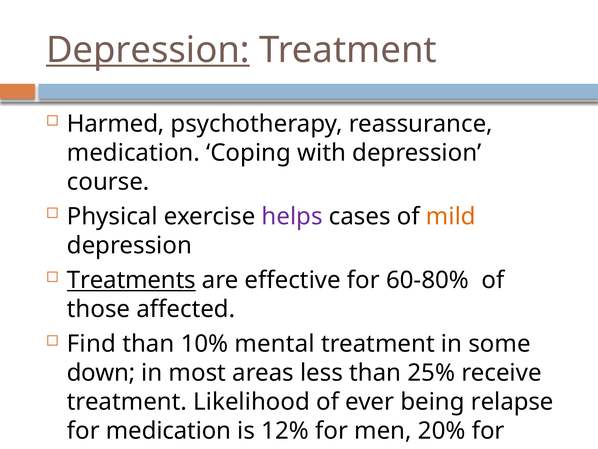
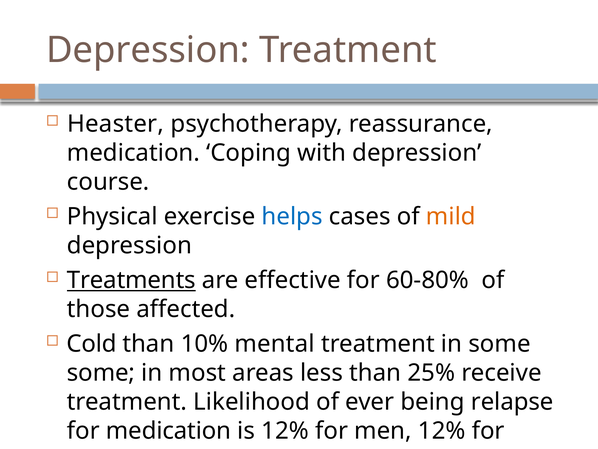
Depression underline: present -> none (148, 50)
Harmed: Harmed -> Heaster (115, 124)
helps colour: purple -> blue (292, 216)
Find: Find -> Cold (92, 344)
down: down -> some (101, 373)
men 20%: 20% -> 12% (442, 430)
